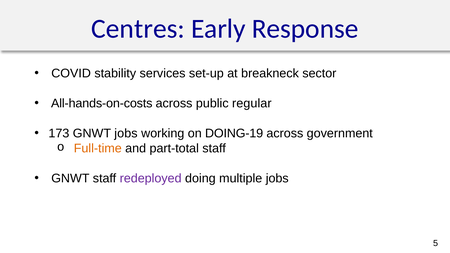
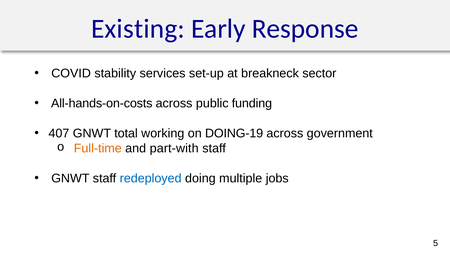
Centres: Centres -> Existing (138, 29)
regular: regular -> funding (252, 103)
173: 173 -> 407 (59, 133)
GNWT jobs: jobs -> total (126, 133)
part-total: part-total -> part-with (174, 148)
redeployed colour: purple -> blue (151, 178)
